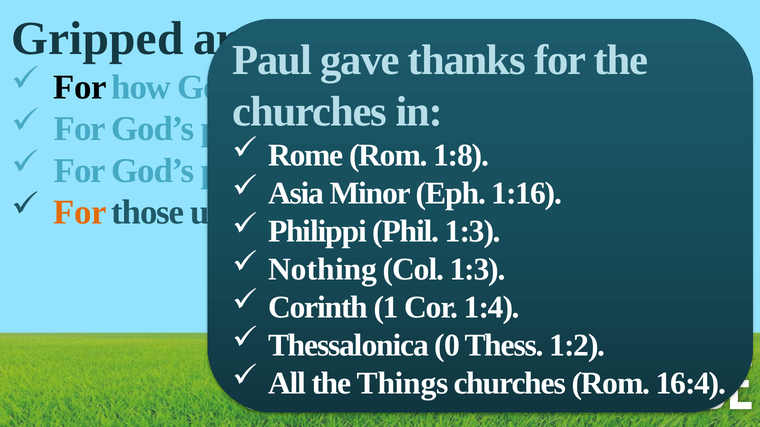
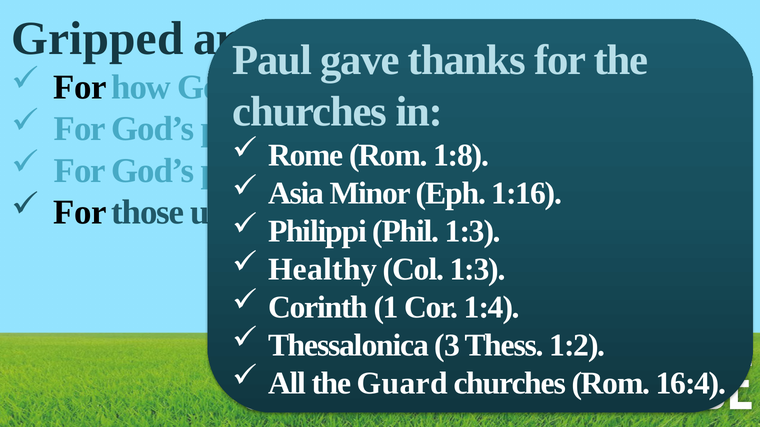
For colour: orange -> black (80, 213)
Nothing: Nothing -> Healthy (323, 270)
0: 0 -> 3 (447, 346)
Things: Things -> Guard (402, 384)
